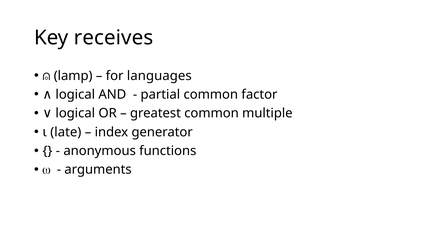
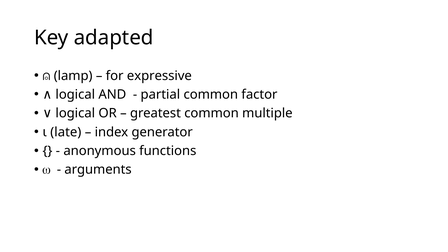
receives: receives -> adapted (114, 38)
languages: languages -> expressive (159, 76)
